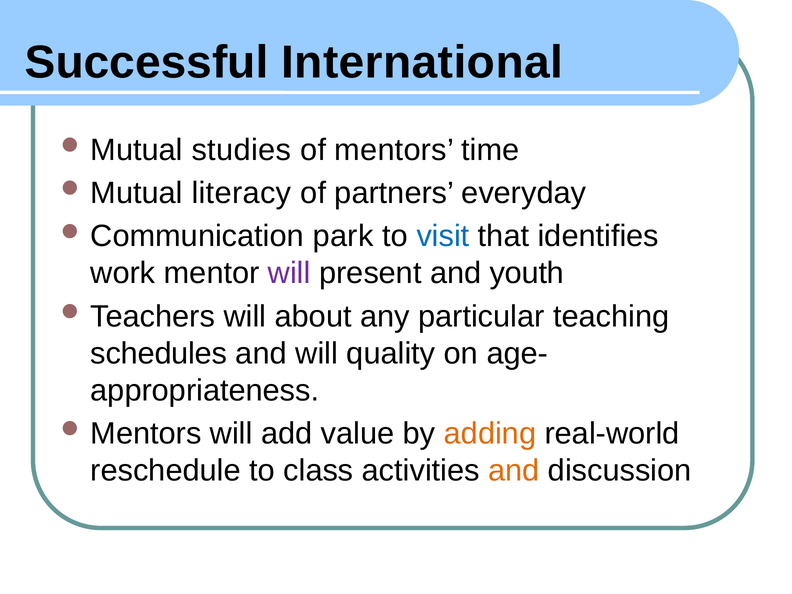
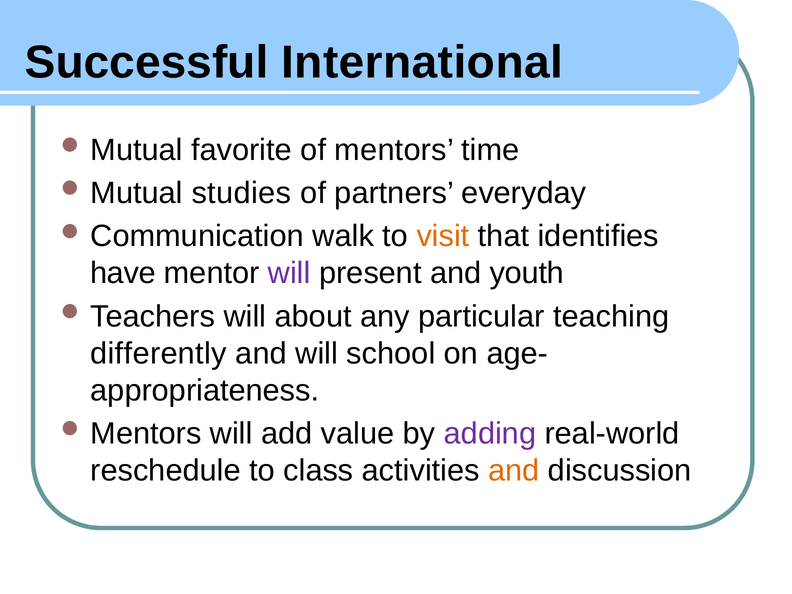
studies: studies -> favorite (242, 150)
literacy: literacy -> studies (241, 193)
park: park -> walk (343, 236)
visit colour: blue -> orange (443, 236)
work: work -> have (123, 273)
schedules: schedules -> differently (159, 353)
quality: quality -> school (391, 353)
adding colour: orange -> purple (490, 434)
